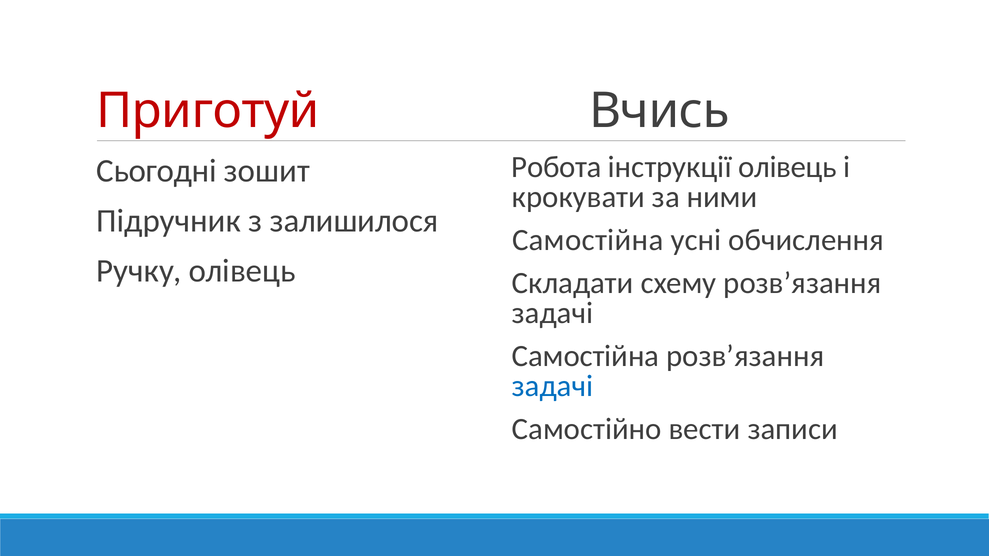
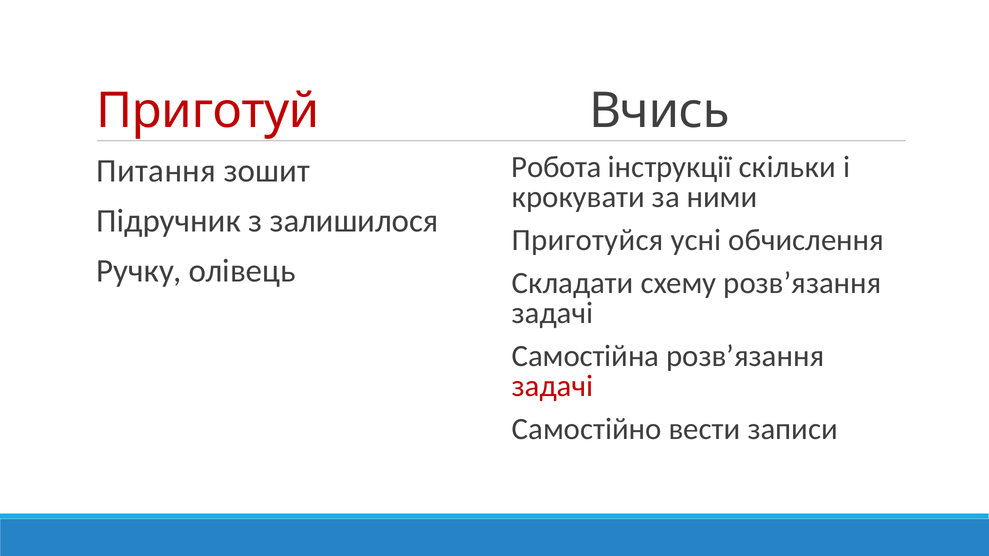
інструкції олівець: олівець -> скільки (787, 167)
Сьогодні: Сьогодні -> Питання (156, 171)
Самостійна: Самостійна -> Приготуйся (588, 240)
задачі colour: blue -> red (552, 386)
